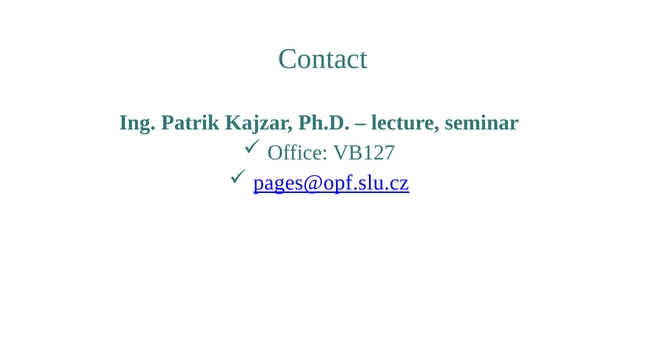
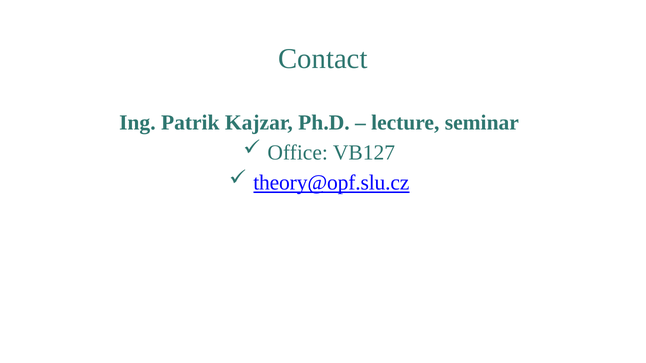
pages@opf.slu.cz: pages@opf.slu.cz -> theory@opf.slu.cz (331, 183)
